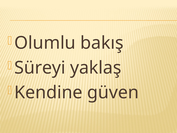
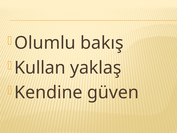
Süreyi: Süreyi -> Kullan (40, 68)
